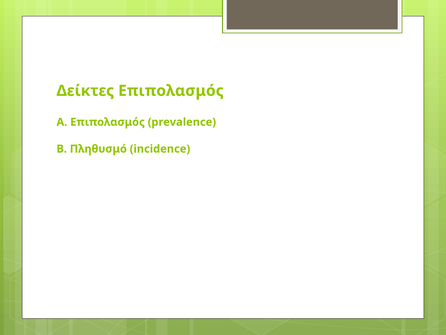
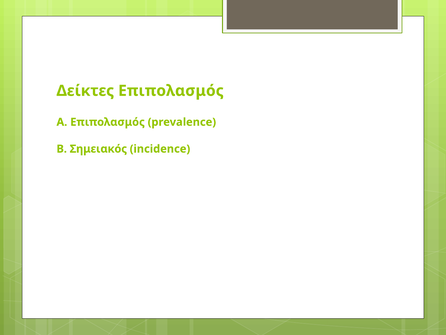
Πληθυσμό: Πληθυσμό -> Σημειακός (98, 149)
